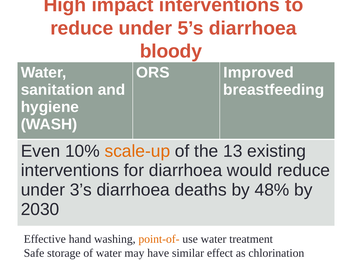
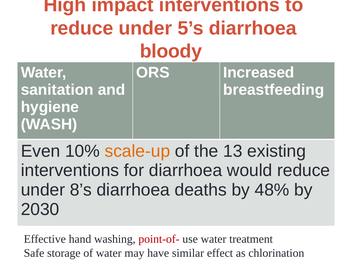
Improved: Improved -> Increased (259, 73)
3’s: 3’s -> 8’s (81, 190)
point-of- colour: orange -> red (159, 239)
